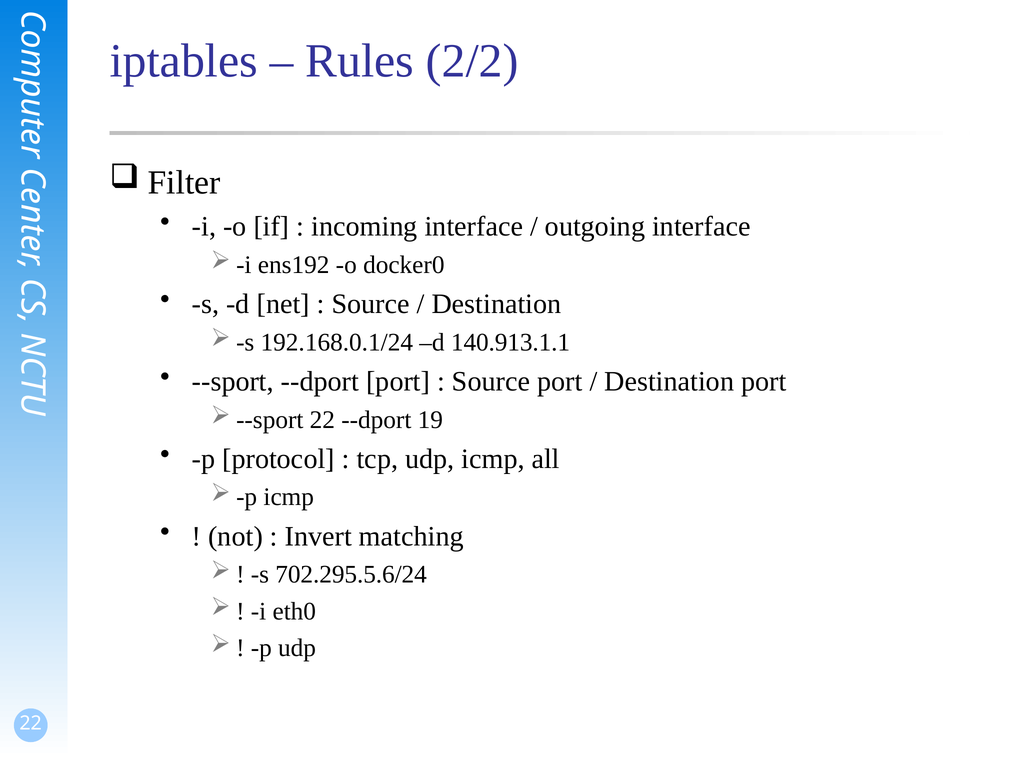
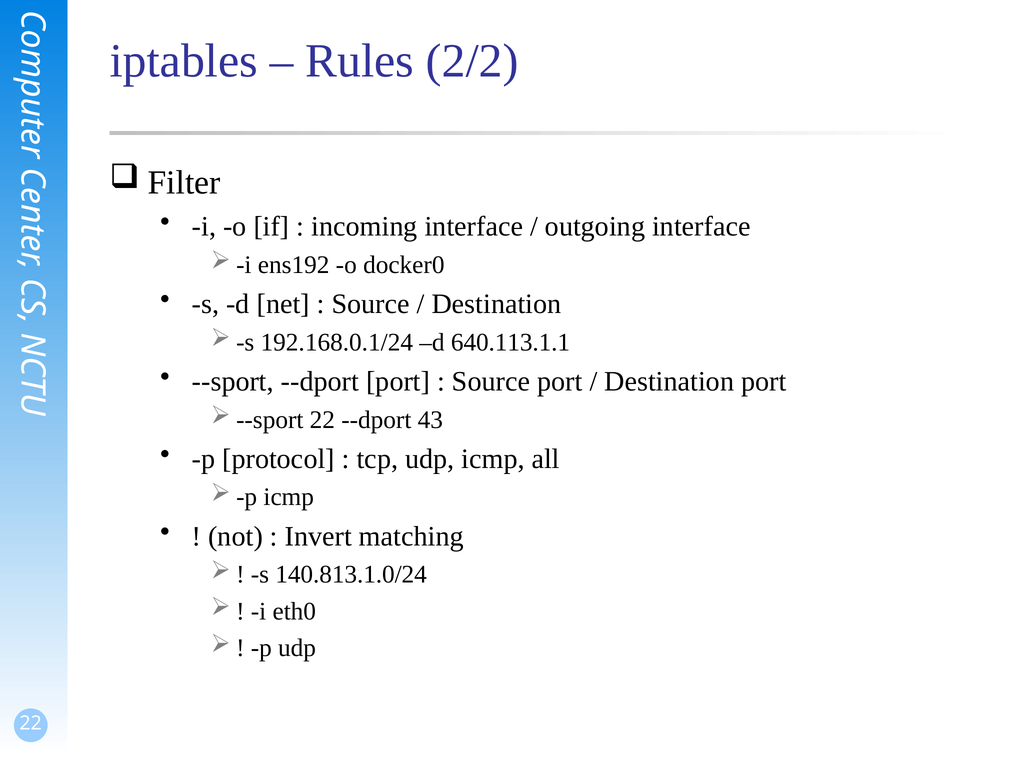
140.913.1.1: 140.913.1.1 -> 640.113.1.1 (511, 342)
19: 19 -> 43 (430, 420)
702.295.5.6/24: 702.295.5.6/24 -> 140.813.1.0/24 (351, 575)
